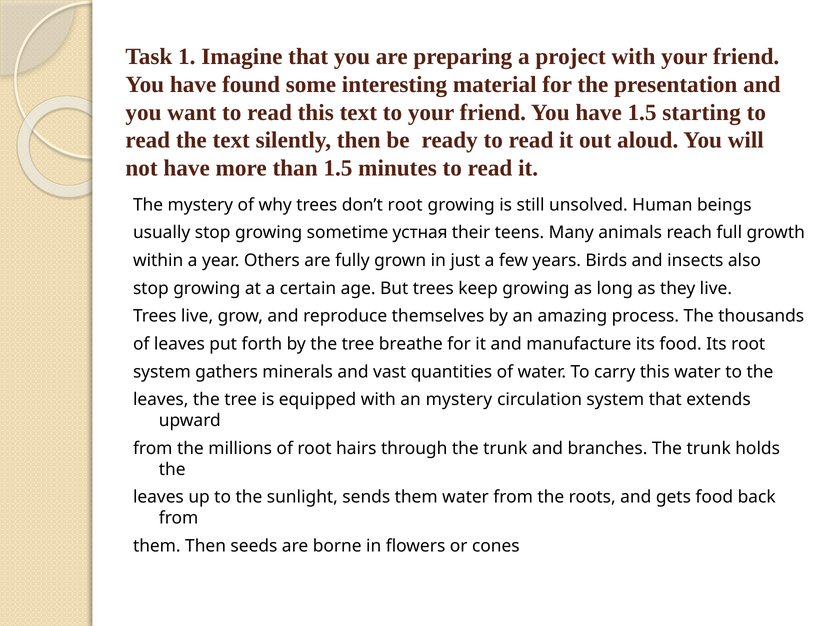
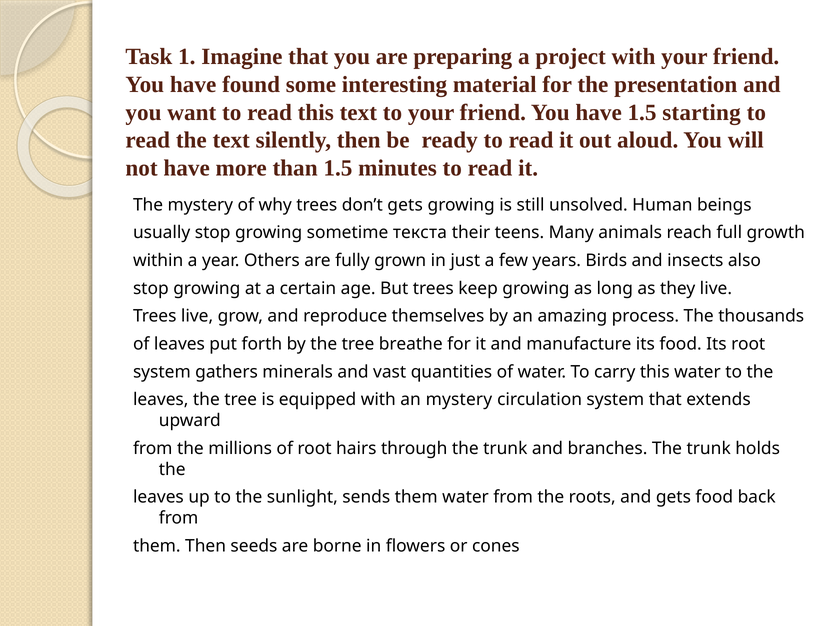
don’t root: root -> gets (405, 205)
устная: устная -> текста (420, 233)
